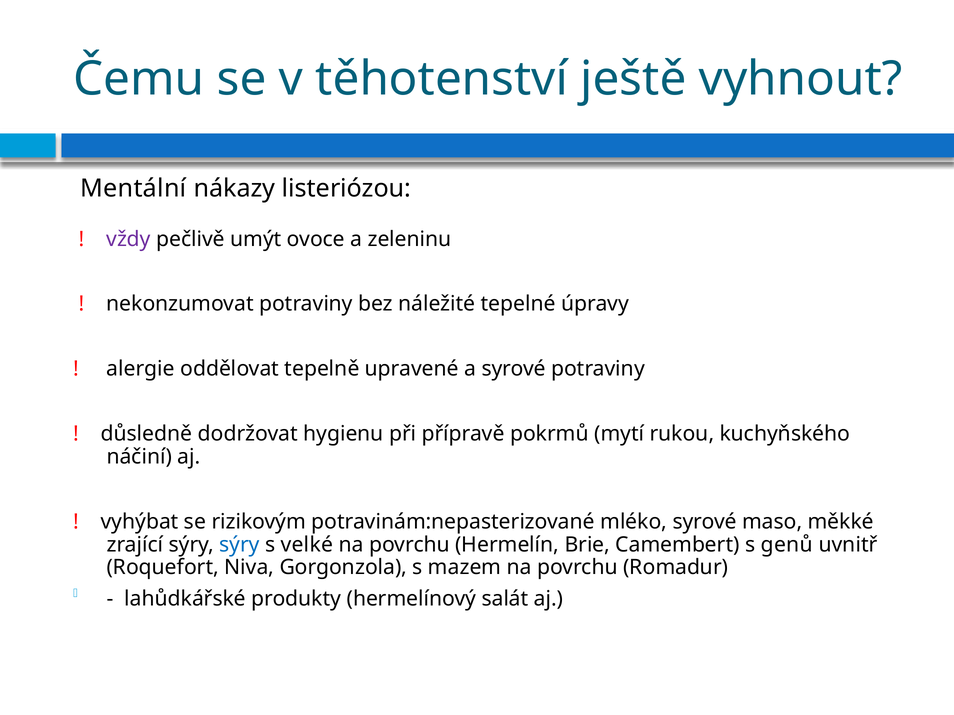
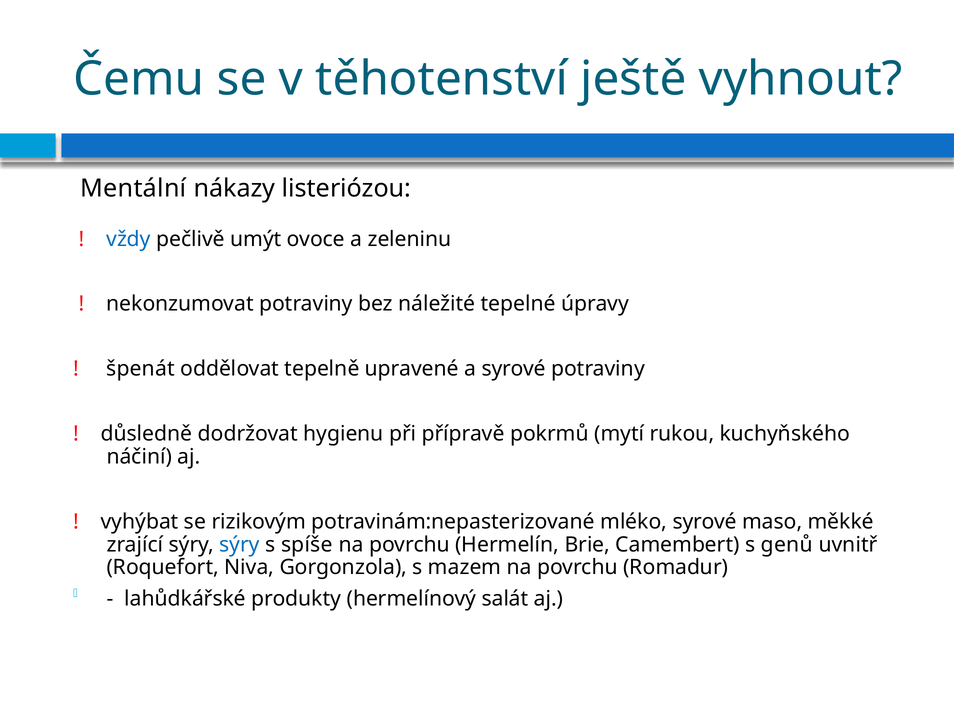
vždy colour: purple -> blue (129, 239)
alergie: alergie -> špenát (141, 369)
velké: velké -> spíše (307, 545)
